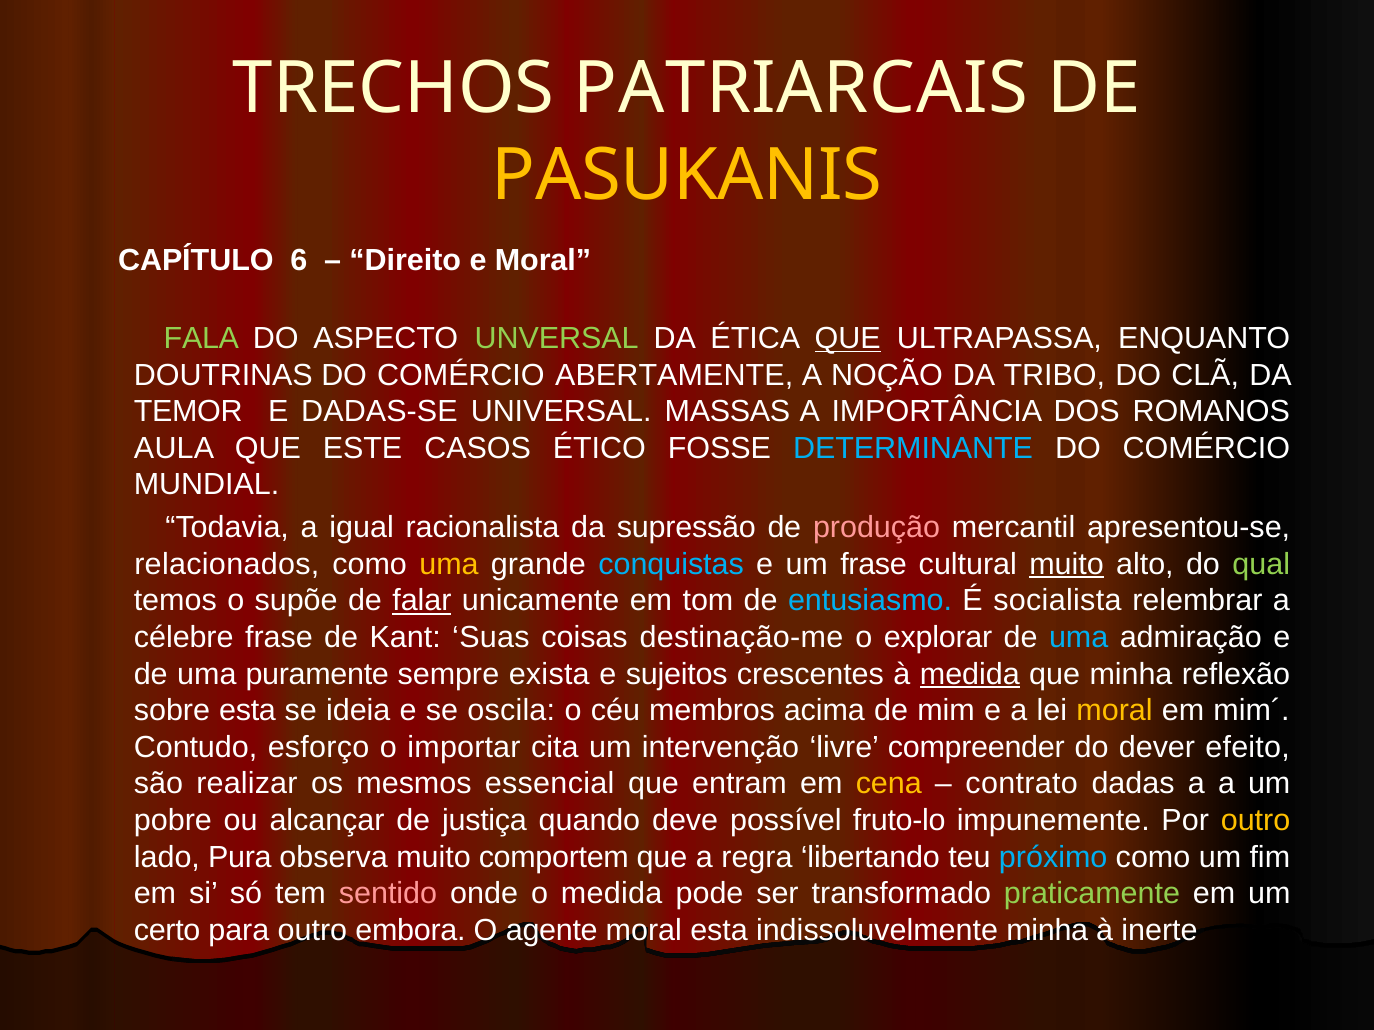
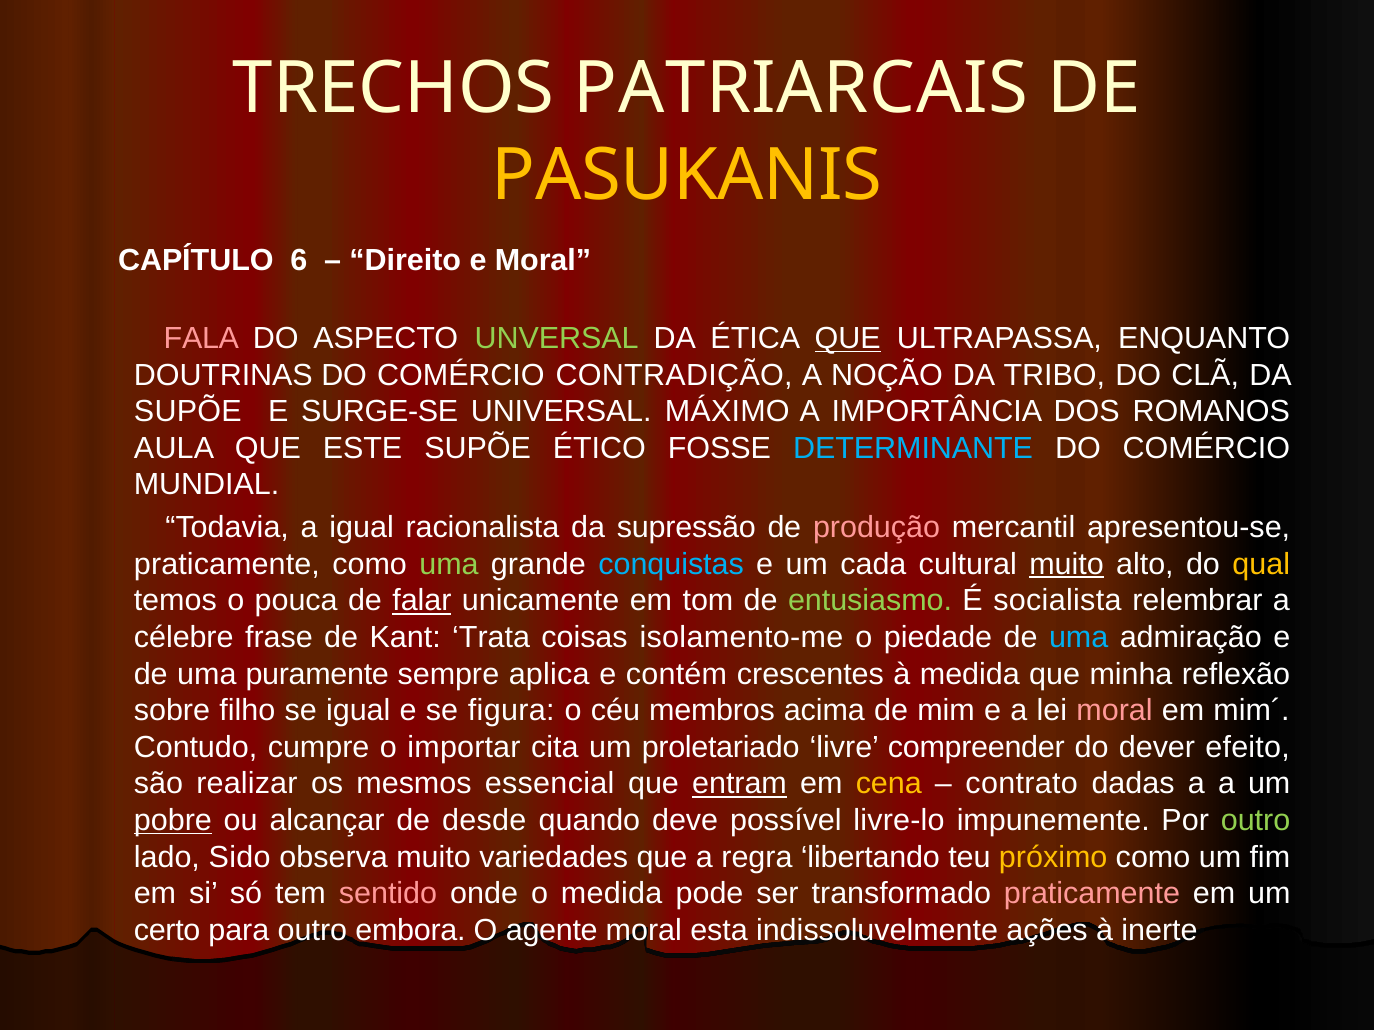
FALA colour: light green -> pink (201, 339)
ABERTAMENTE: ABERTAMENTE -> CONTRADIÇÃO (674, 375)
TEMOR: TEMOR -> SUPÕE (188, 412)
DADAS-SE: DADAS-SE -> SURGE-SE (380, 412)
MASSAS: MASSAS -> MÁXIMO (727, 412)
ESTE CASOS: CASOS -> SUPÕE (478, 448)
relacionados: relacionados -> praticamente (227, 564)
uma colour: yellow -> light green (449, 564)
um frase: frase -> cada (873, 564)
qual colour: light green -> yellow (1261, 564)
supõe: supõe -> pouca (296, 601)
entusiasmo colour: light blue -> light green (870, 601)
Suas: Suas -> Trata (491, 638)
destinação-me: destinação-me -> isolamento-me (741, 638)
explorar: explorar -> piedade (938, 638)
exista: exista -> aplica (549, 674)
sujeitos: sujeitos -> contém (676, 674)
medida underline: present -> none (970, 674)
sobre esta: esta -> filho (247, 711)
se ideia: ideia -> igual (358, 711)
oscila: oscila -> figura (511, 711)
moral colour: yellow -> pink (1115, 711)
esforço: esforço -> cumpre (319, 748)
intervenção: intervenção -> proletariado (721, 748)
entram underline: none -> present (740, 784)
pobre underline: none -> present (173, 821)
justiça: justiça -> desde (484, 821)
fruto-lo: fruto-lo -> livre-lo (899, 821)
outro colour: yellow -> light green (1256, 821)
Pura: Pura -> Sido (240, 857)
comportem: comportem -> variedades (554, 857)
próximo colour: light blue -> yellow (1053, 857)
praticamente colour: light green -> pink (1092, 894)
indissoluvelmente minha: minha -> ações (1047, 931)
